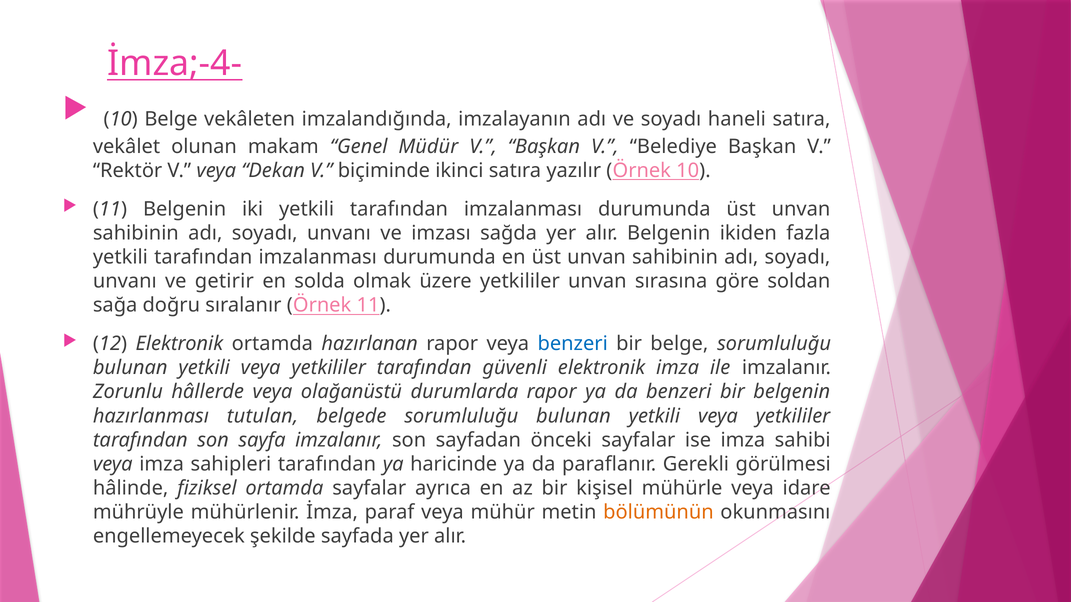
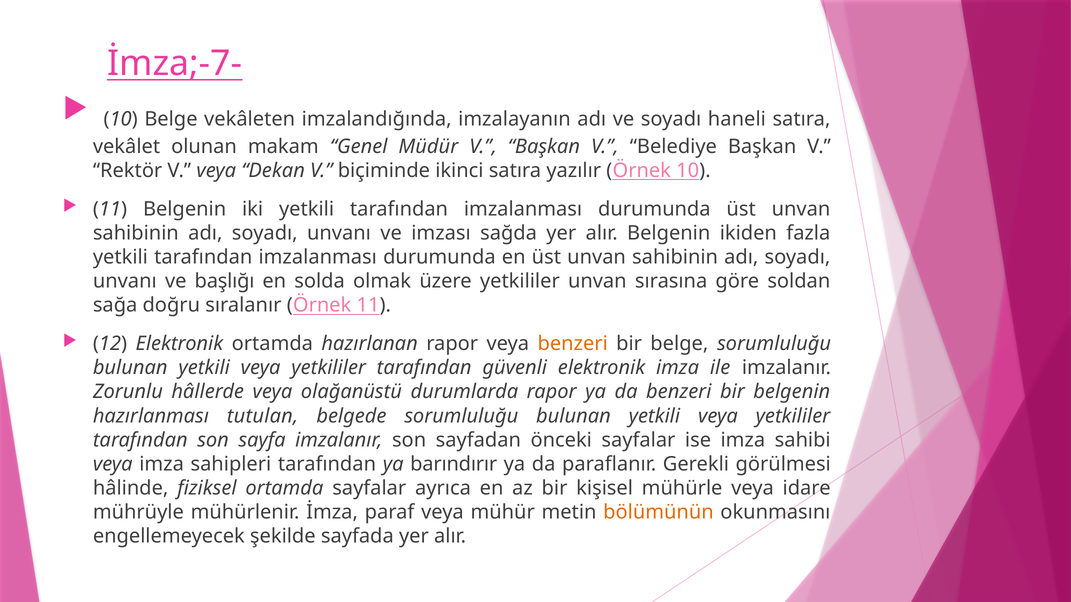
İmza;-4-: İmza;-4- -> İmza;-7- (175, 63)
getirir: getirir -> başlığı (225, 281)
benzeri colour: blue -> orange (573, 344)
haricinde: haricinde -> barındırır (454, 464)
